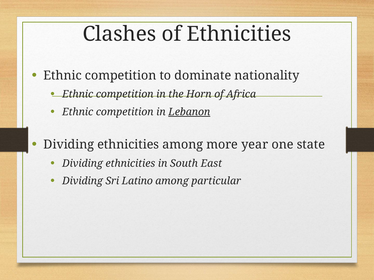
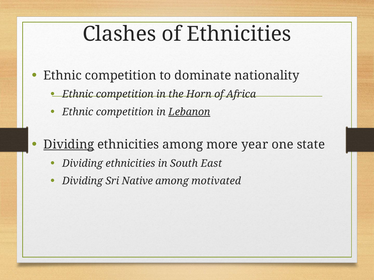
Dividing underline: none -> present (69, 145)
Latino: Latino -> Native (137, 181)
particular: particular -> motivated (216, 181)
